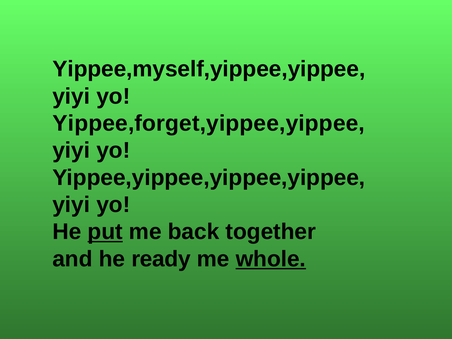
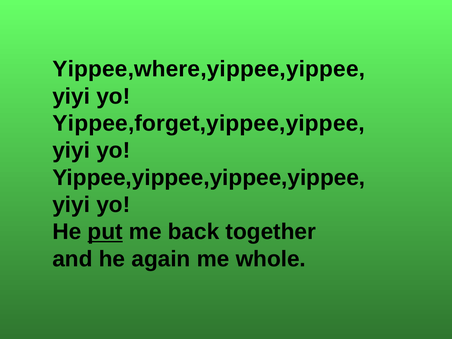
Yippee,myself,yippee,yippee: Yippee,myself,yippee,yippee -> Yippee,where,yippee,yippee (209, 69)
ready: ready -> again (161, 259)
whole underline: present -> none (271, 259)
